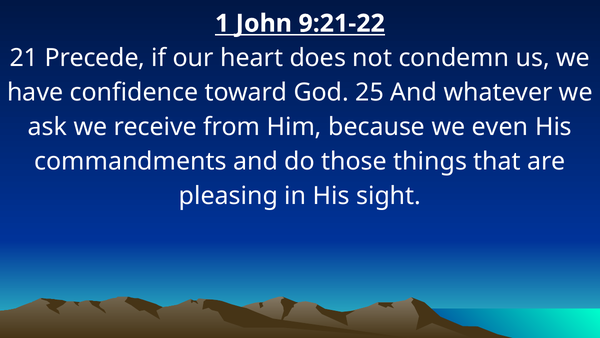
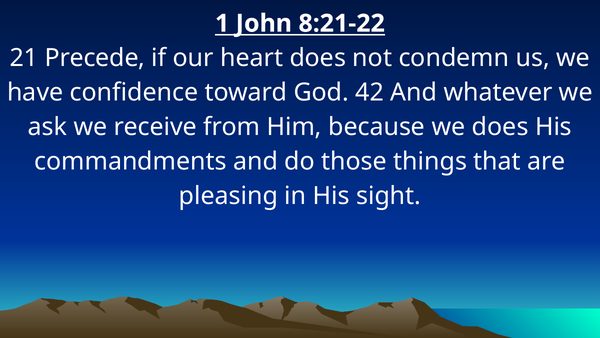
9:21-22: 9:21-22 -> 8:21-22 (342, 23)
25: 25 -> 42 (370, 92)
we even: even -> does (500, 127)
